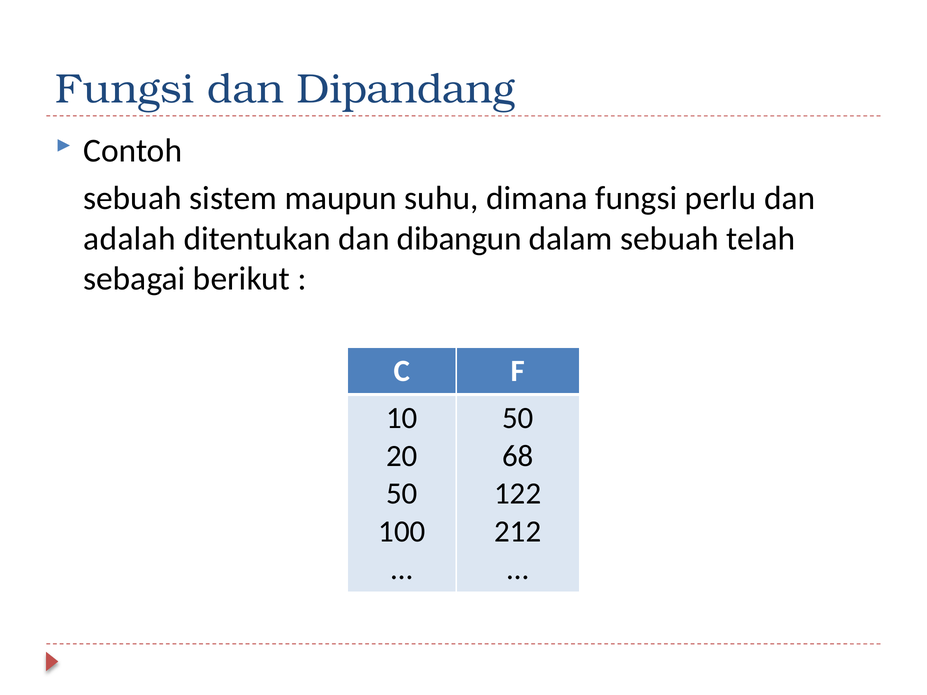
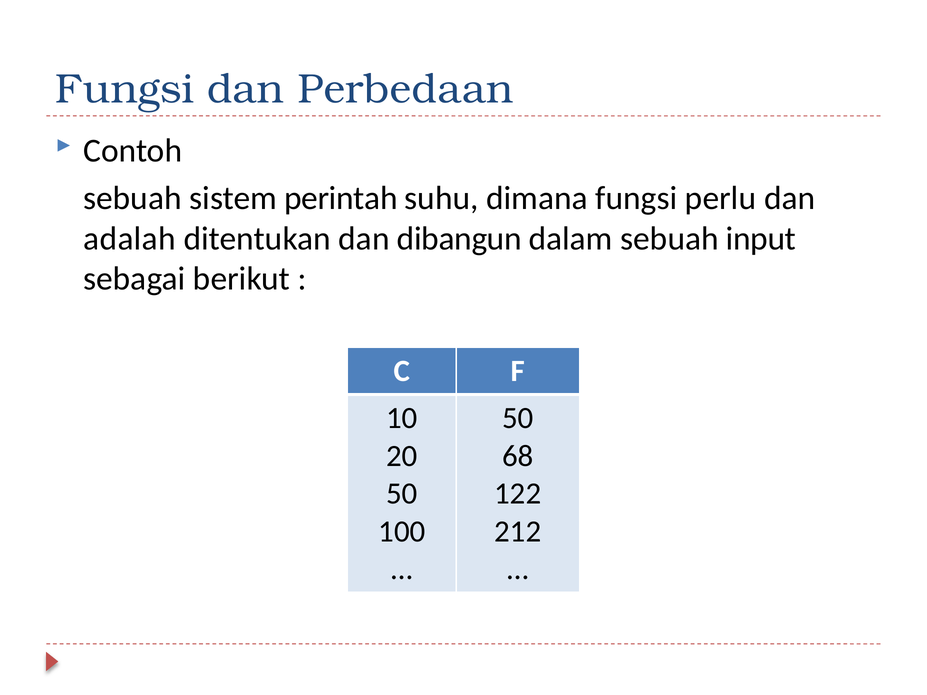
Dipandang: Dipandang -> Perbedaan (406, 89)
maupun: maupun -> perintah (341, 198)
telah: telah -> input (761, 239)
